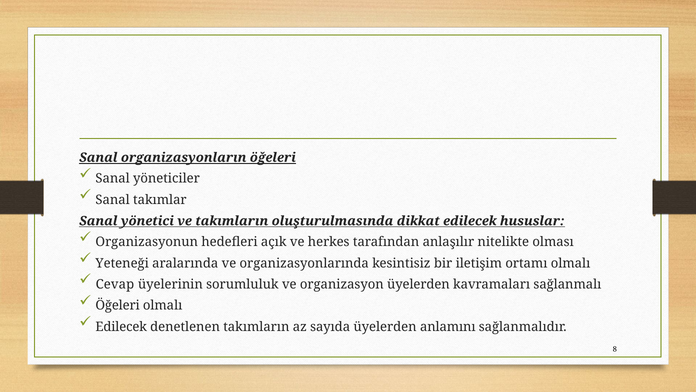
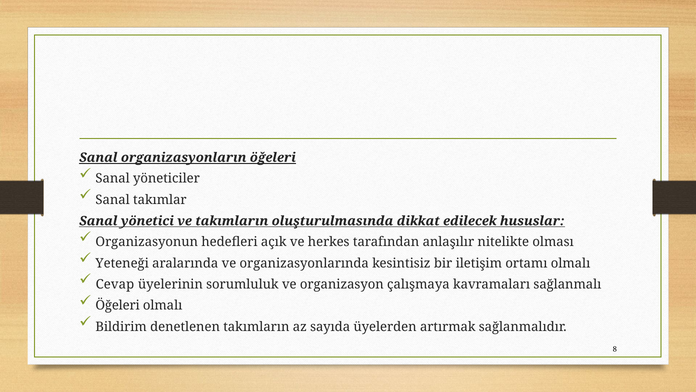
organizasyon üyelerden: üyelerden -> çalışmaya (418, 284)
Edilecek: Edilecek -> Bildirim (121, 326)
anlamını: anlamını -> artırmak (448, 326)
